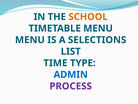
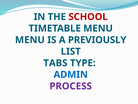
SCHOOL colour: orange -> red (88, 17)
SELECTIONS: SELECTIONS -> PREVIOUSLY (97, 40)
TIME: TIME -> TABS (55, 63)
